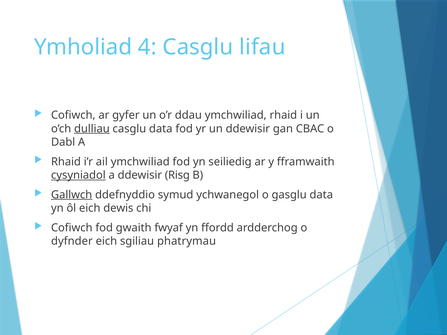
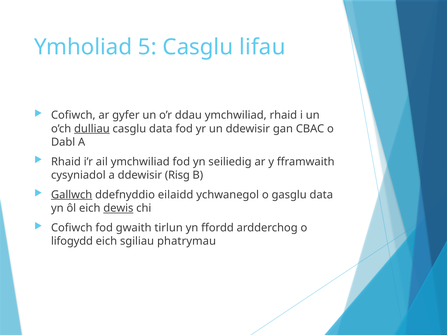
4: 4 -> 5 (147, 47)
cysyniadol underline: present -> none (78, 175)
symud: symud -> eilaidd (176, 195)
dewis underline: none -> present (118, 208)
fwyaf: fwyaf -> tirlun (169, 228)
dyfnder: dyfnder -> lifogydd (72, 241)
